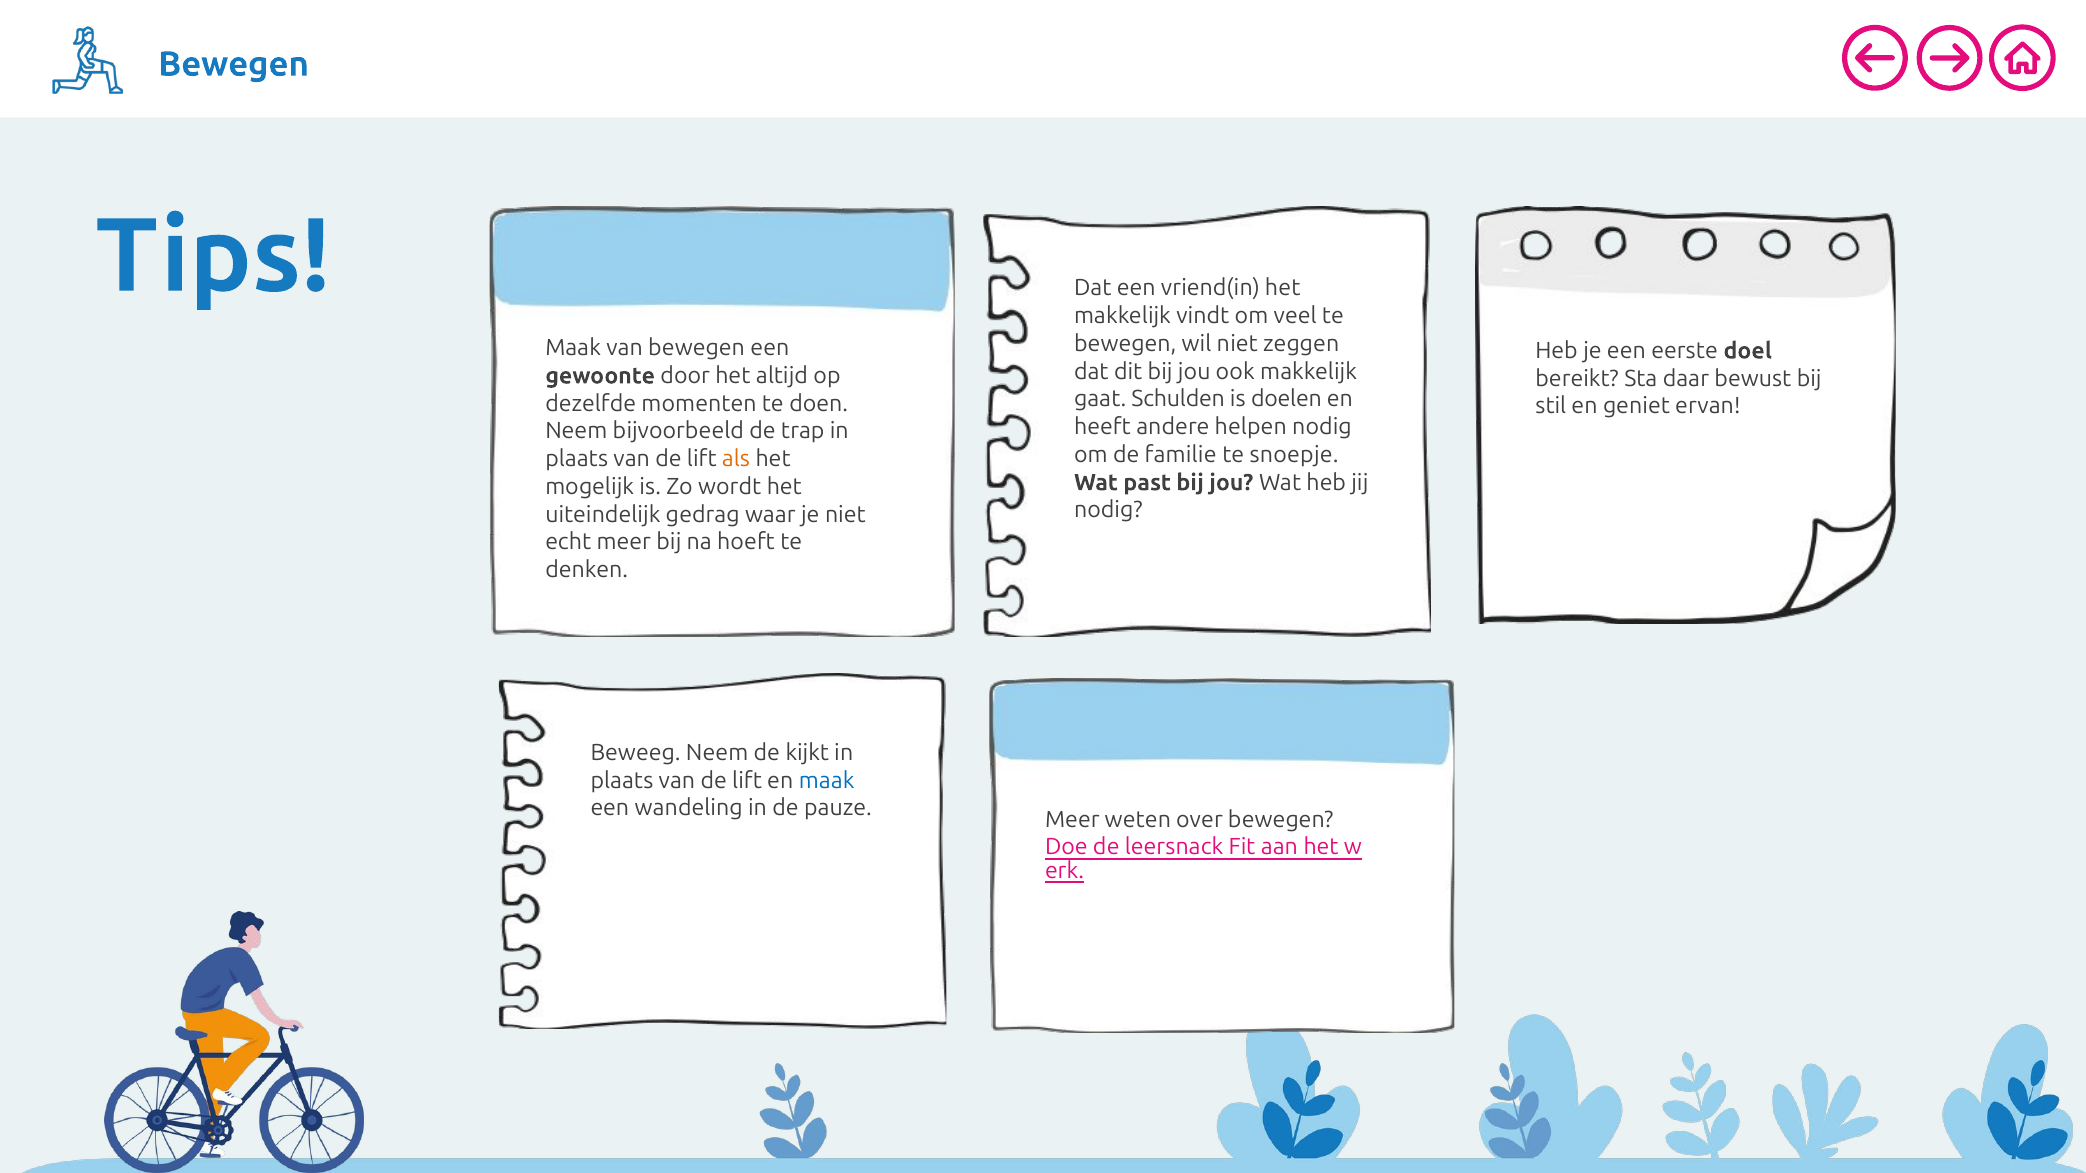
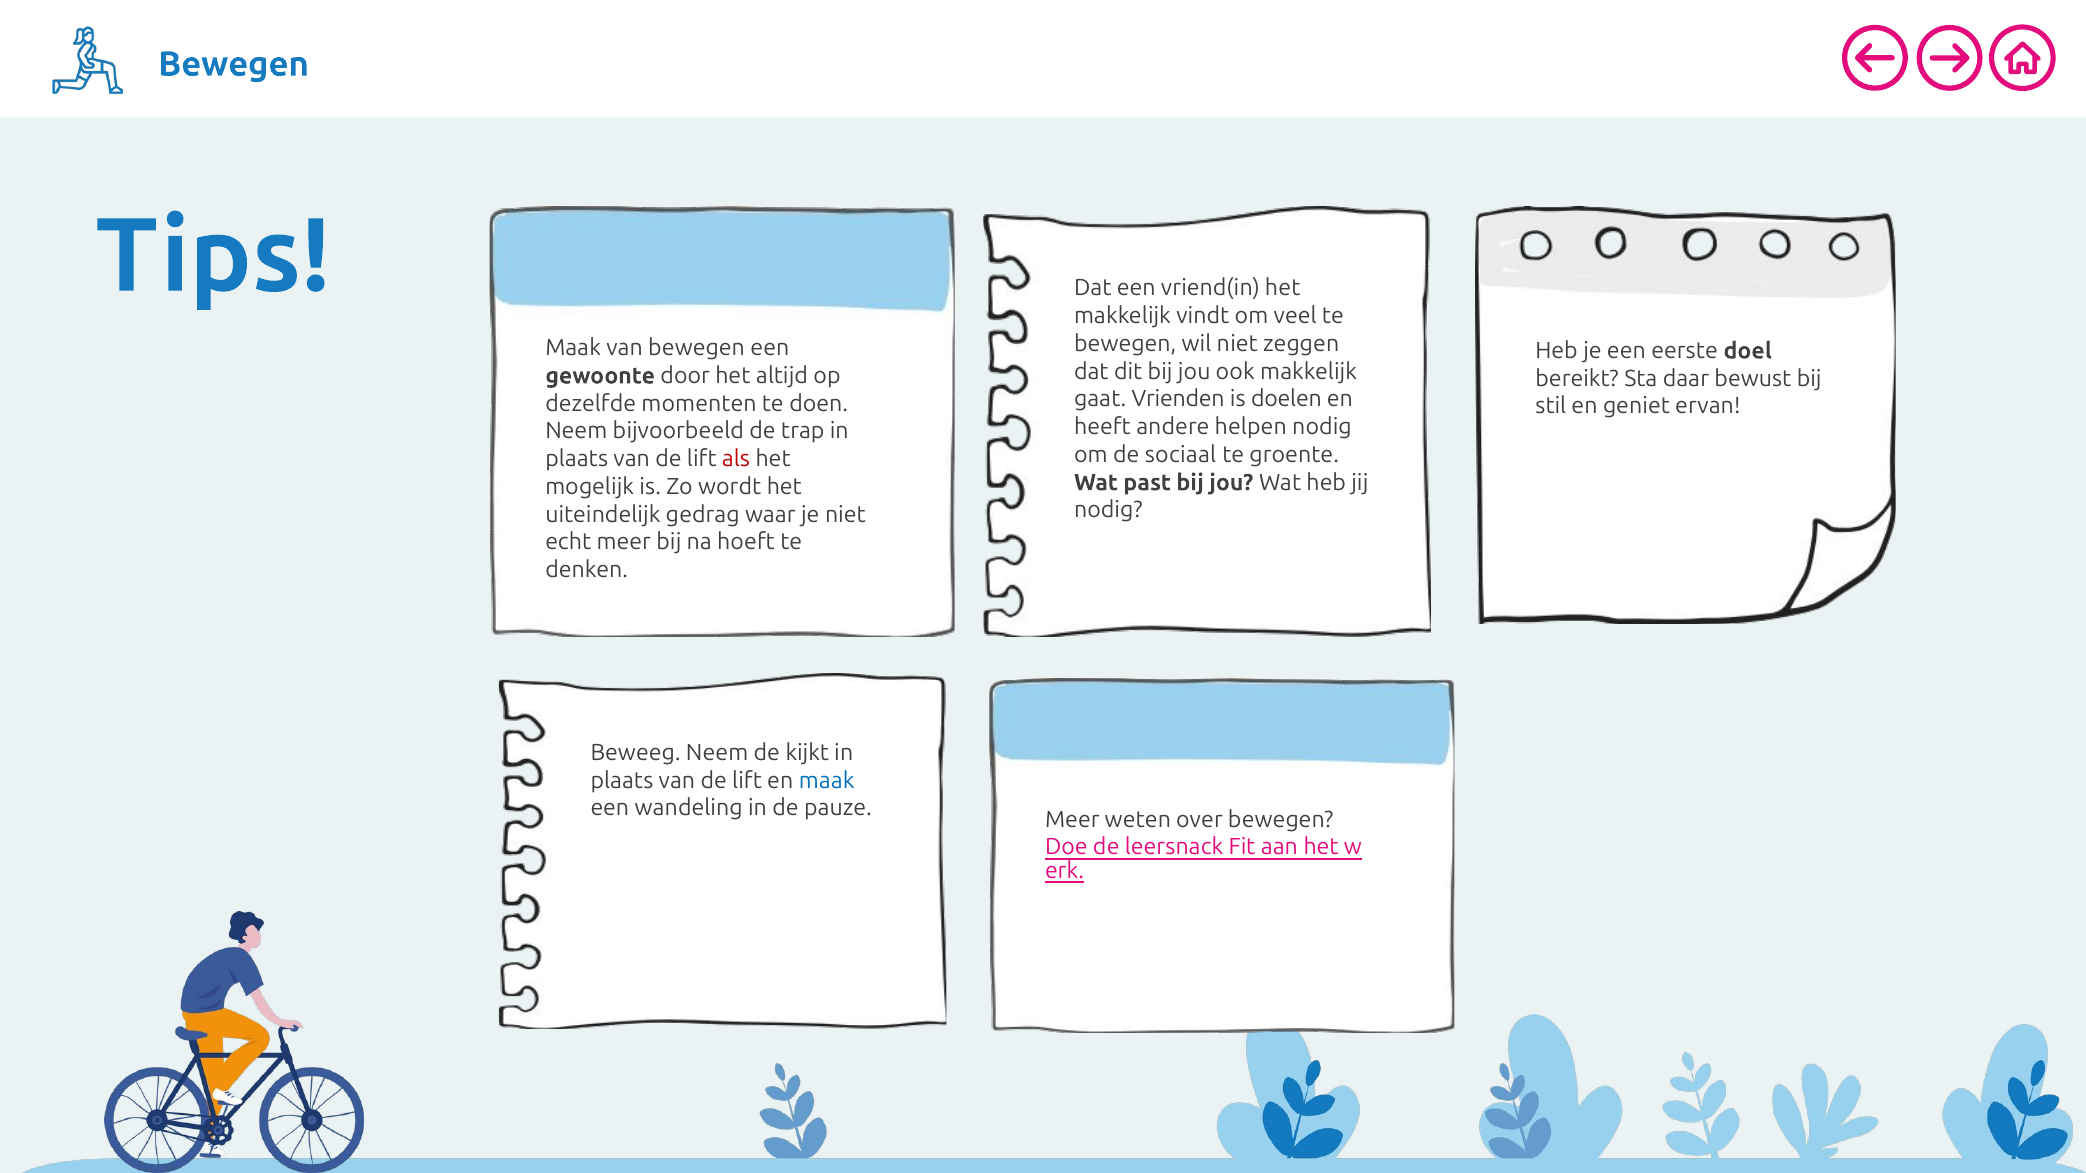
Schulden: Schulden -> Vrienden (1178, 399)
familie: familie -> sociaal (1181, 455)
snoepje: snoepje -> groente (1294, 455)
als colour: orange -> red (736, 459)
